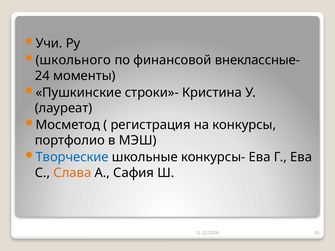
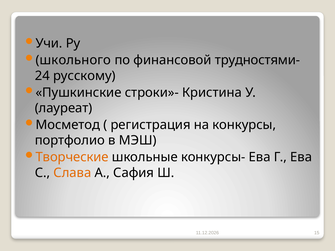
внеклассные-: внеклассные- -> трудностями- (257, 60)
моменты: моменты -> русскому (84, 76)
Творческие colour: blue -> orange (72, 157)
